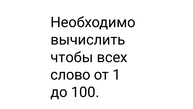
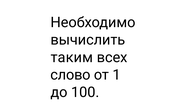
чтобы: чтобы -> таким (72, 57)
